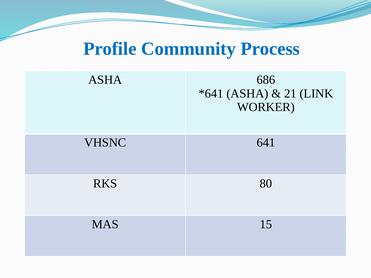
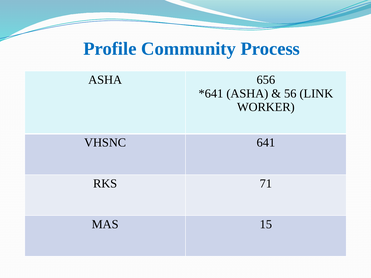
686: 686 -> 656 (266, 80)
21: 21 -> 56 (290, 94)
80: 80 -> 71 (266, 184)
